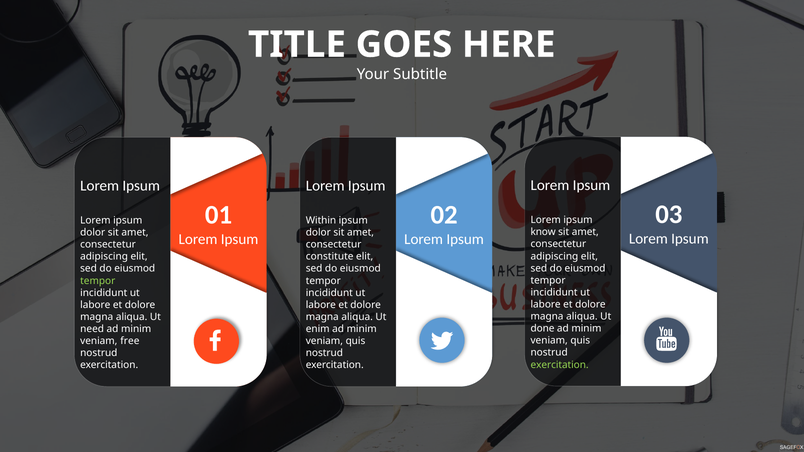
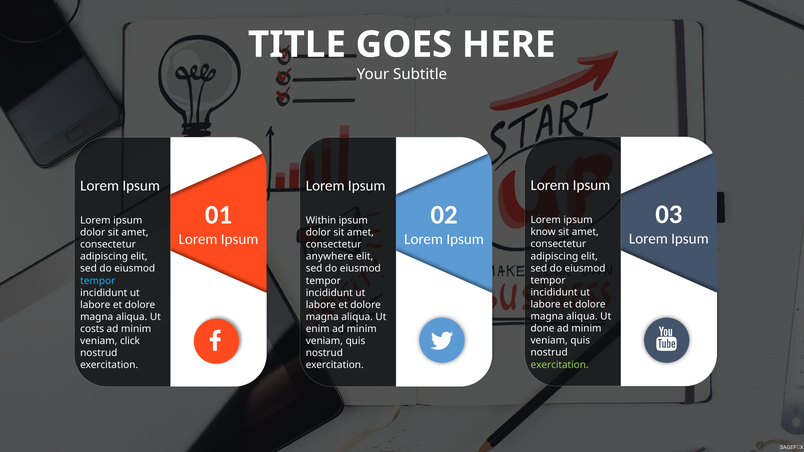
constitute: constitute -> anywhere (330, 257)
tempor colour: light green -> light blue (98, 281)
need: need -> costs (92, 329)
free: free -> click (130, 341)
